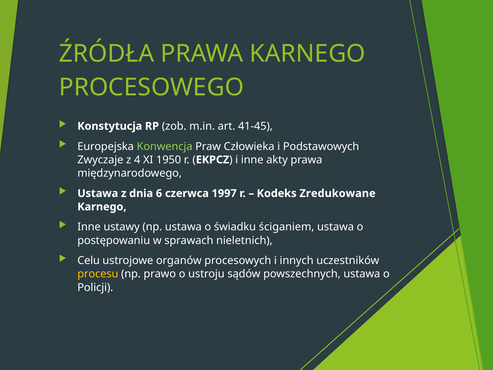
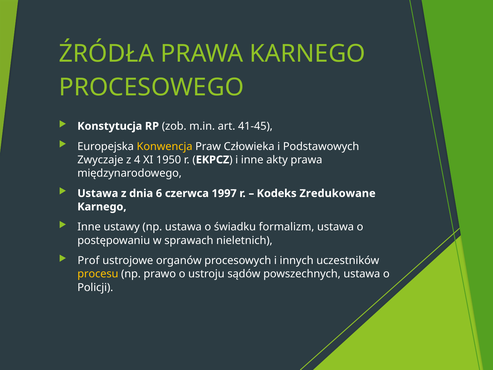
Konwencja colour: light green -> yellow (165, 146)
ściganiem: ściganiem -> formalizm (287, 227)
Celu: Celu -> Prof (88, 260)
